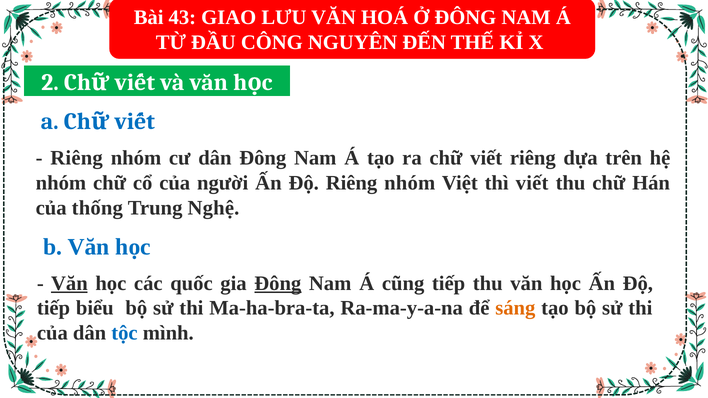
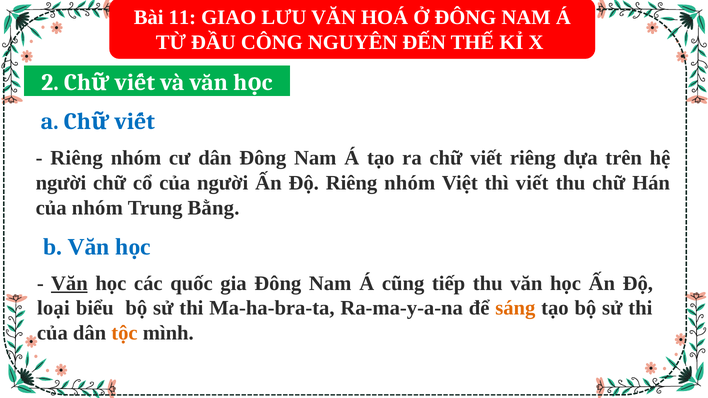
43: 43 -> 11 (182, 18)
nhóm: nhóm -> người (61, 183)
của thống: thống -> nhóm (97, 208)
Nghệ: Nghệ -> Bằng (213, 208)
Đông underline: present -> none (278, 284)
tiếp: tiếp -> loại (53, 308)
tộc colour: blue -> orange (124, 333)
